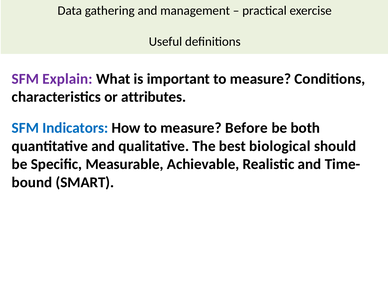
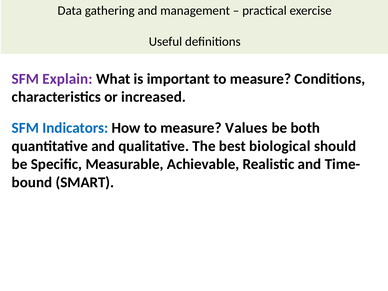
attributes: attributes -> increased (154, 97)
Before: Before -> Values (246, 128)
